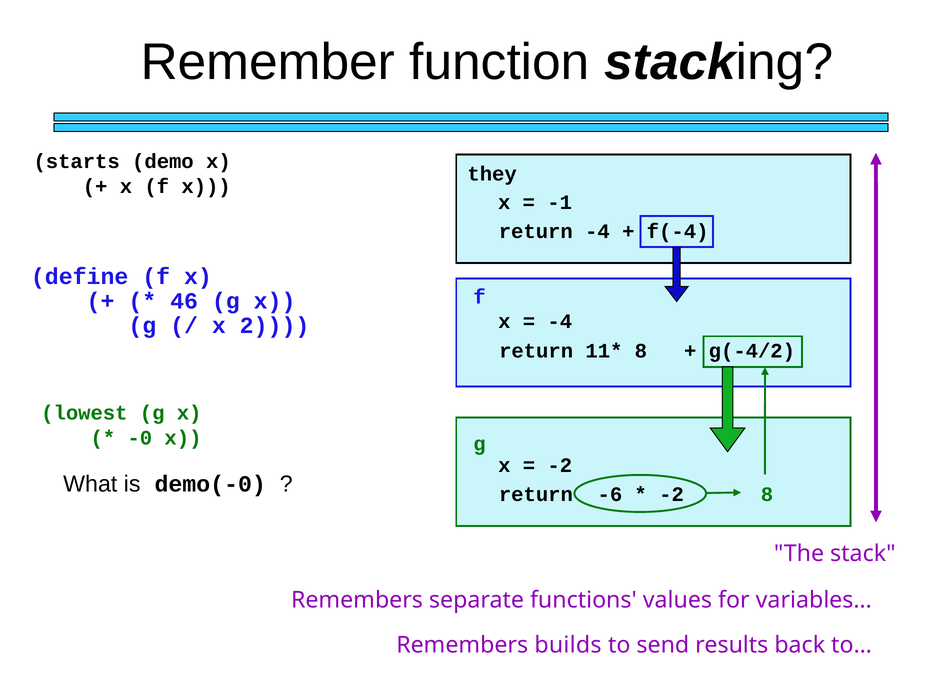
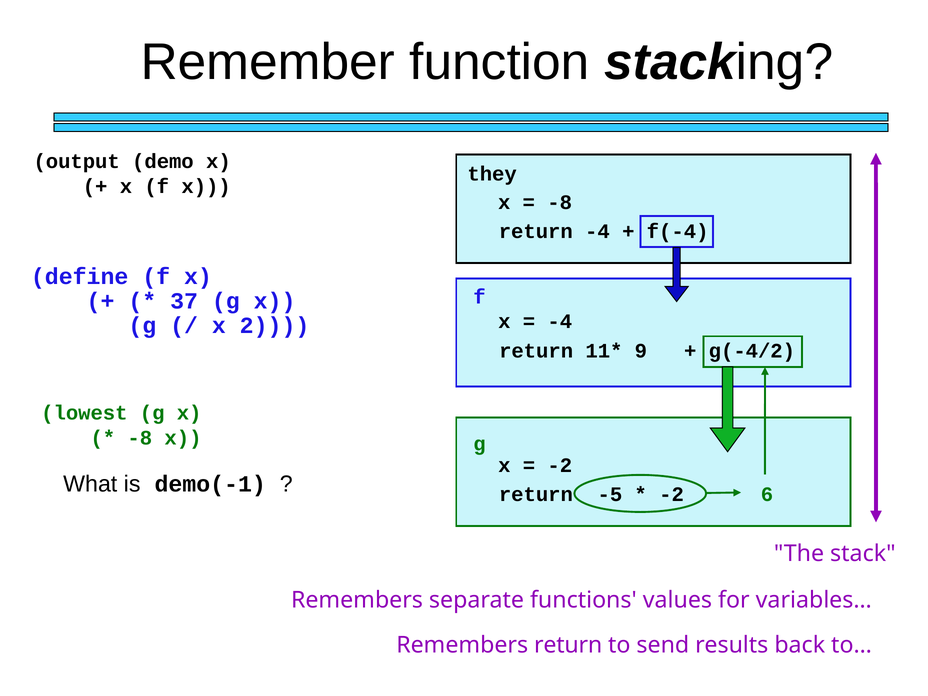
starts: starts -> output (77, 161)
-1: -1 -> -8 (560, 202)
46: 46 -> 37 (184, 301)
8: 8 -> 9 (641, 351)
-0: -0 -> -8 (140, 438)
demo(-0: demo(-0 -> demo(-1 (210, 484)
-6: -6 -> -5 (610, 495)
-2 8: 8 -> 6 (767, 495)
Remembers builds: builds -> return (568, 645)
